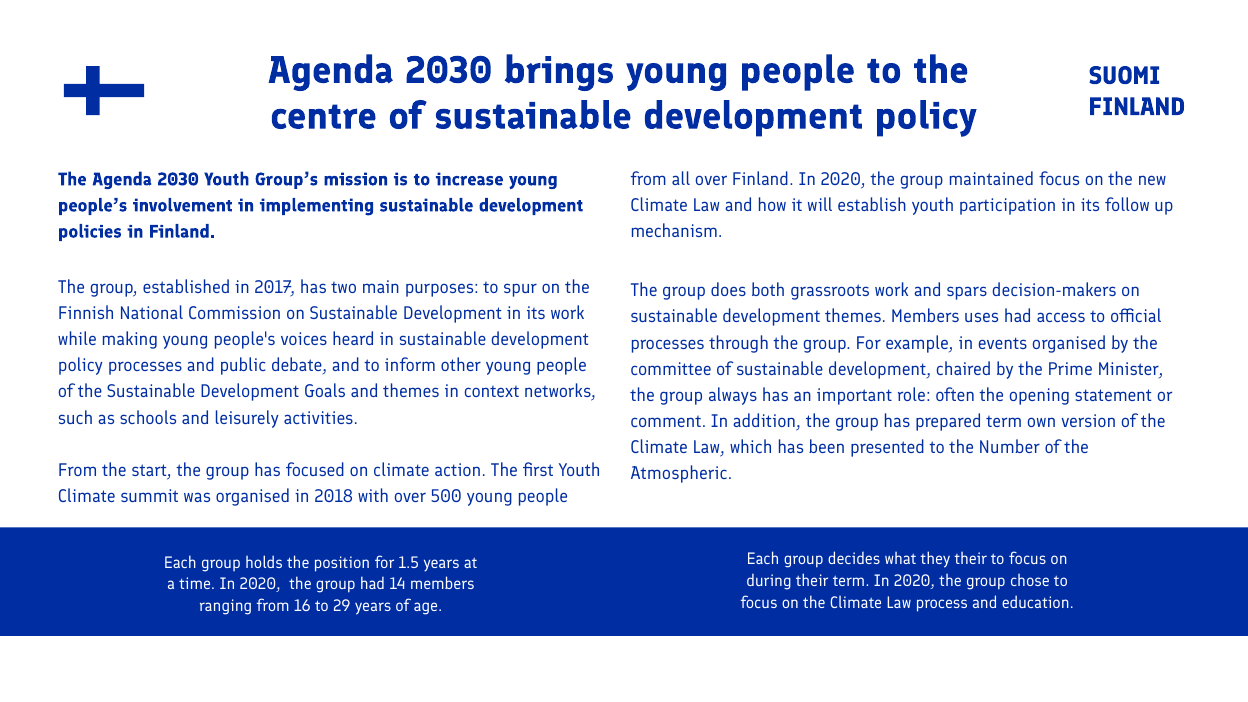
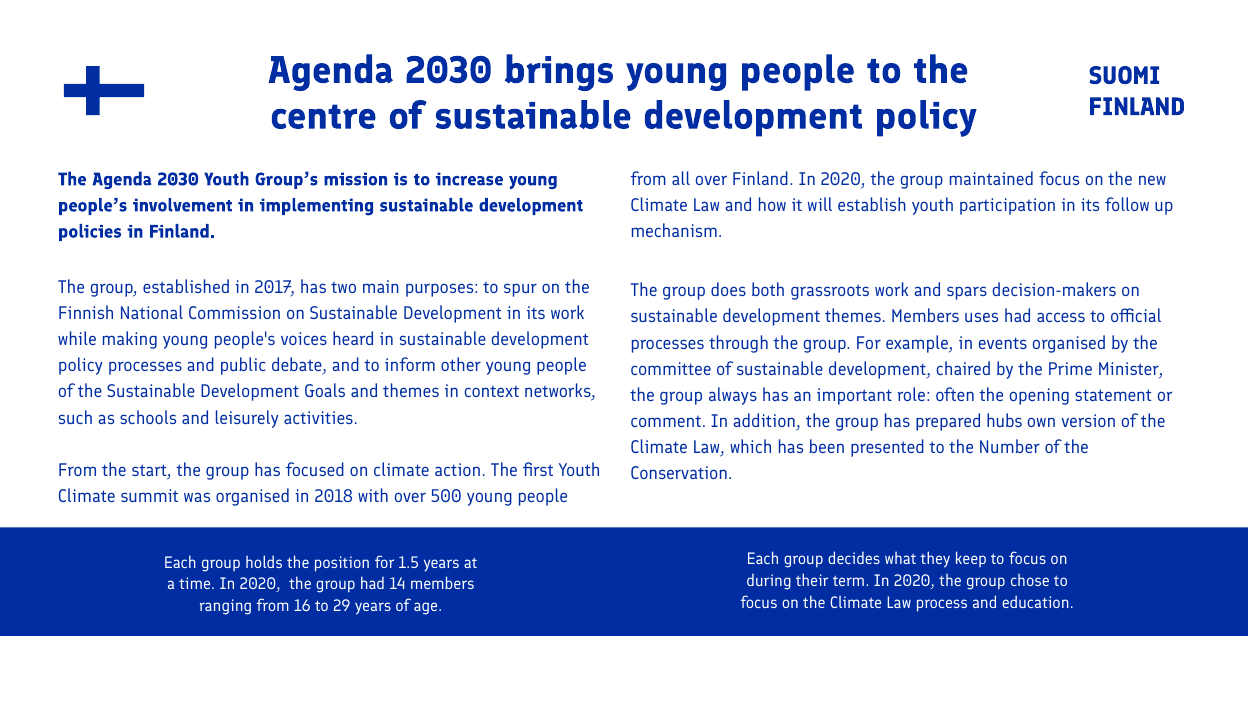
prepared term: term -> hubs (1004, 422)
Atmospheric: Atmospheric -> Conservation (682, 474)
they their: their -> keep (971, 559)
